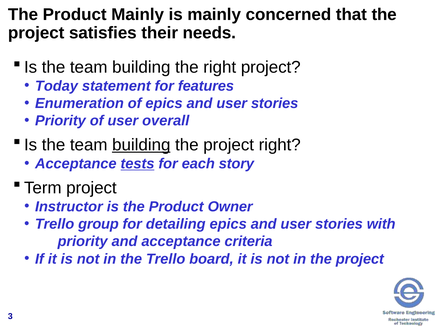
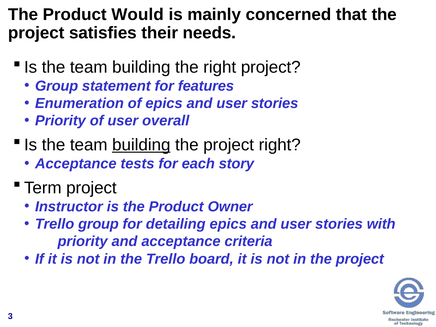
Product Mainly: Mainly -> Would (138, 15)
Today: Today -> Group (57, 86)
tests underline: present -> none (138, 164)
